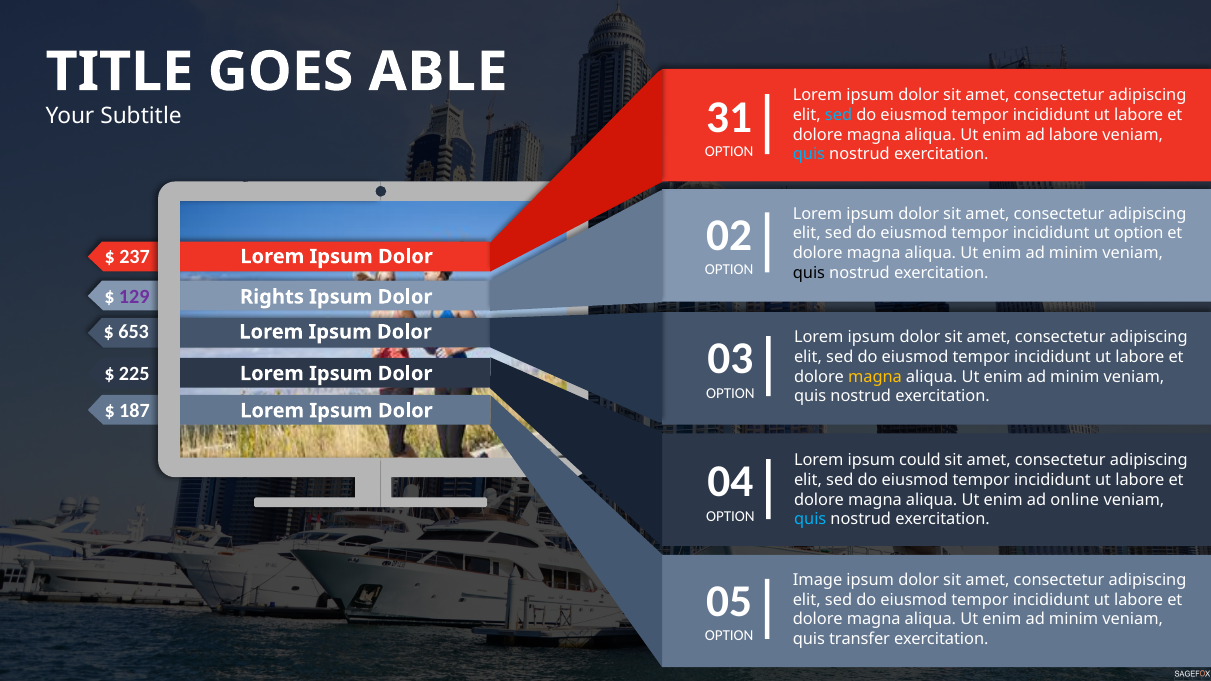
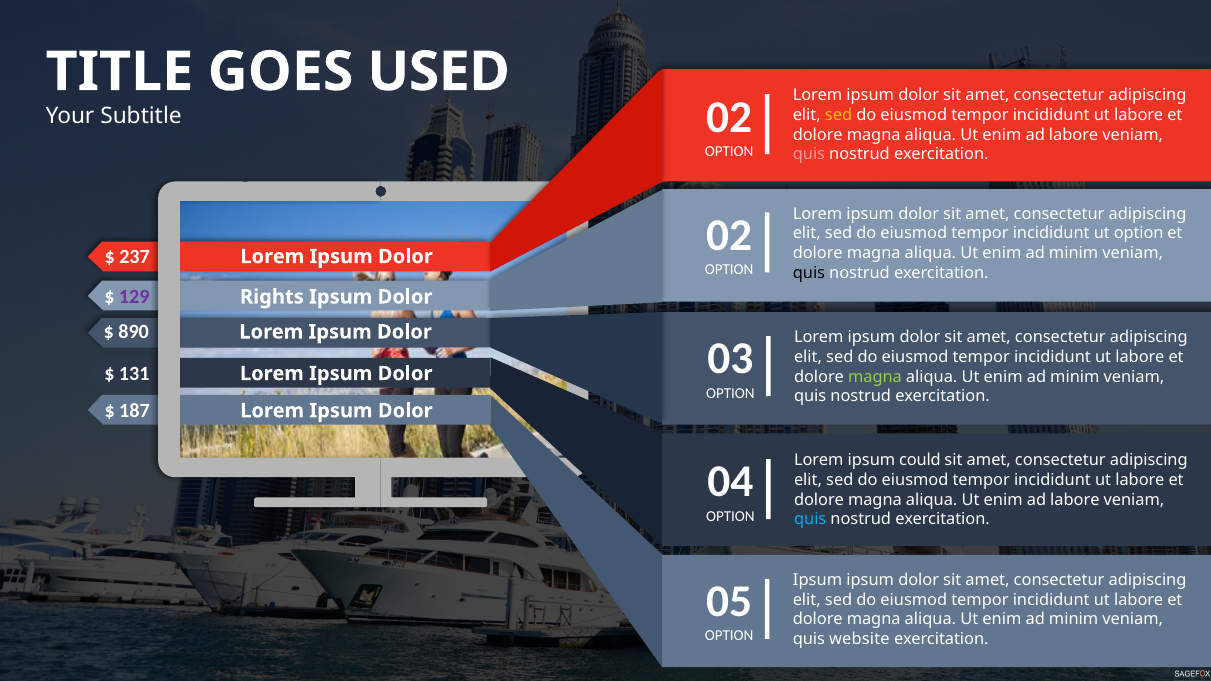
ABLE: ABLE -> USED (439, 72)
31: 31 -> 02 (729, 117)
sed colour: light blue -> yellow (839, 115)
quis colour: light blue -> pink (809, 154)
653: 653 -> 890 (134, 332)
225: 225 -> 131 (134, 374)
magna colour: yellow -> light green (875, 377)
online: online -> labore (1075, 500)
Image: Image -> Ipsum (818, 580)
transfer: transfer -> website (859, 639)
